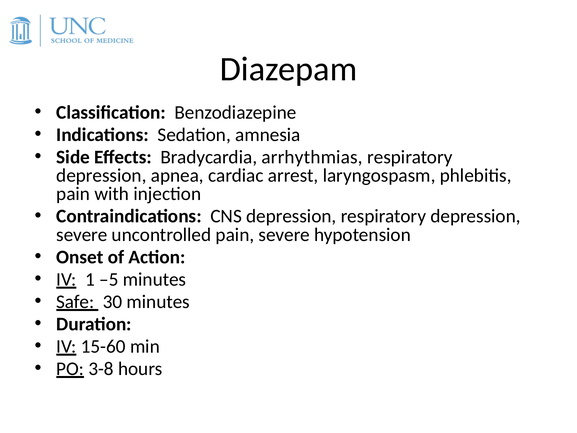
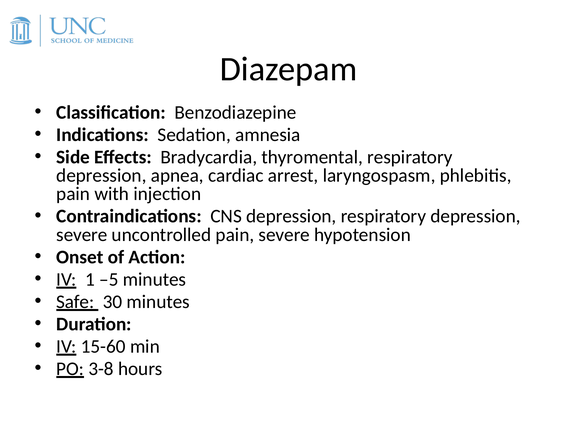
arrhythmias: arrhythmias -> thyromental (312, 157)
